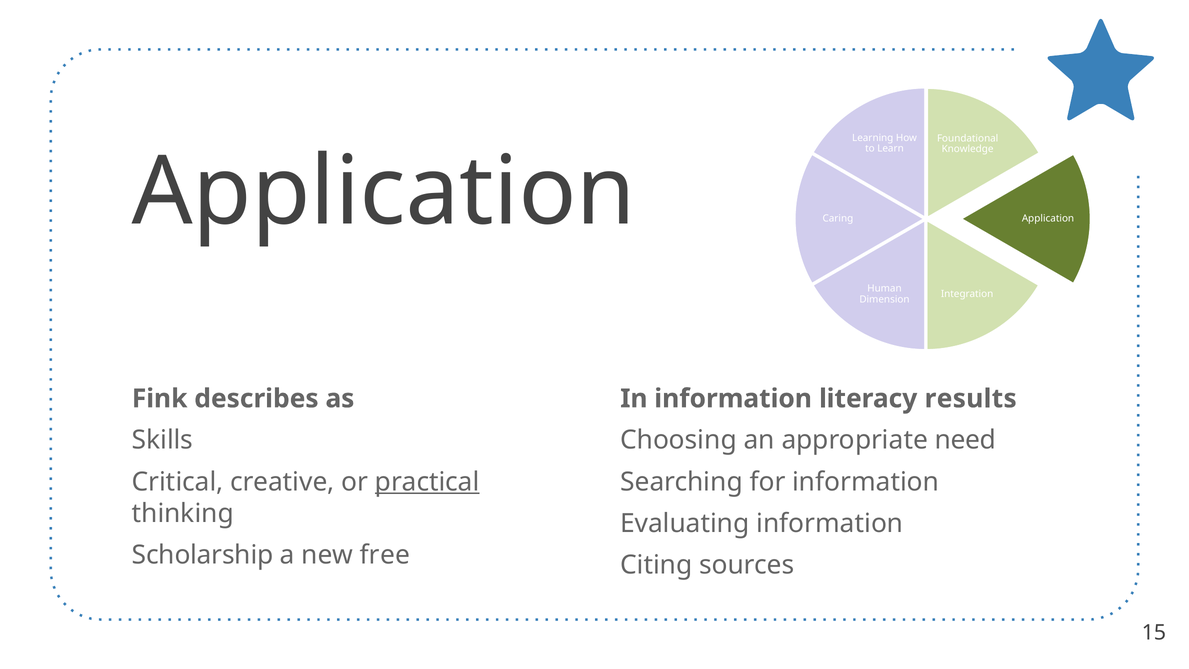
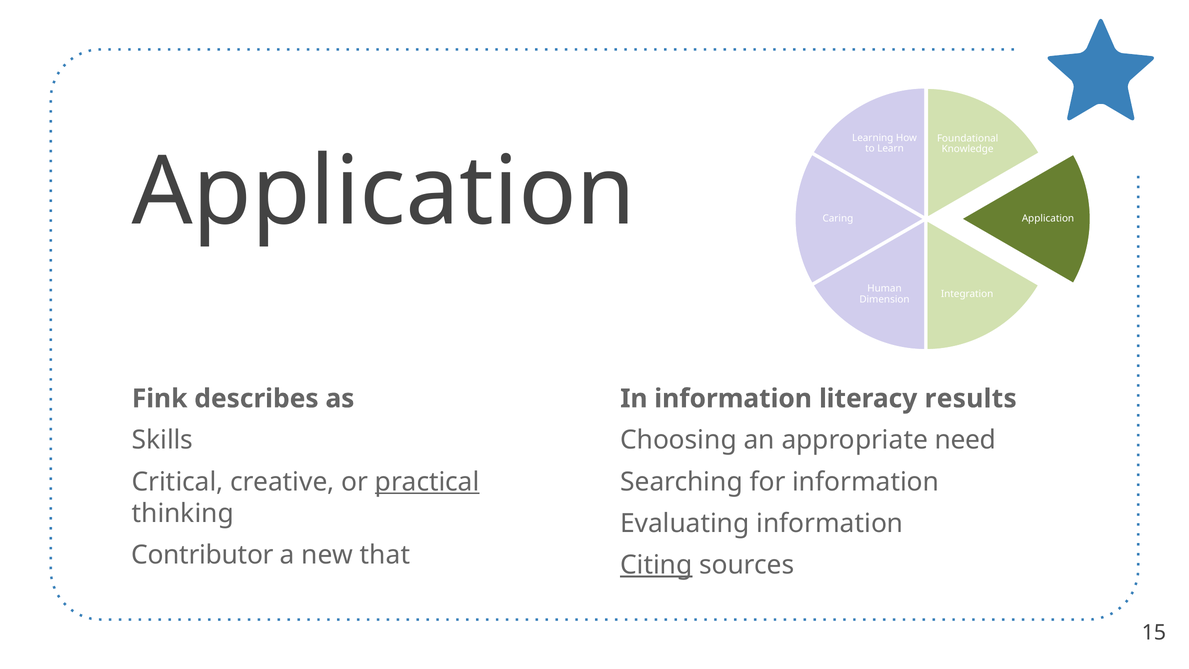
Scholarship: Scholarship -> Contributor (203, 555)
free: free -> that (385, 555)
Citing underline: none -> present (656, 565)
